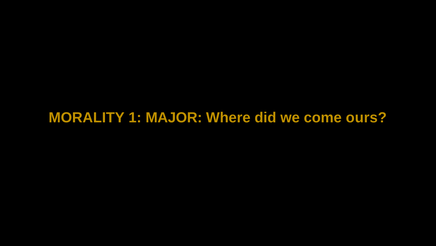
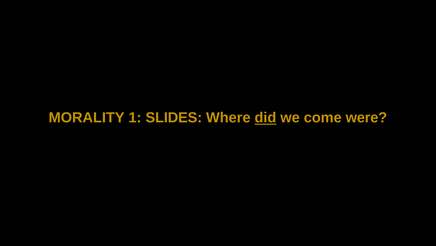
MAJOR: MAJOR -> SLIDES (174, 117)
did underline: none -> present (265, 117)
ours: ours -> were (366, 117)
